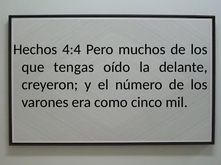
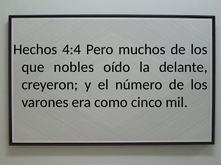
tengas: tengas -> nobles (74, 67)
